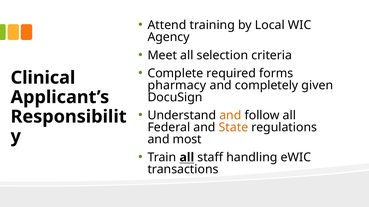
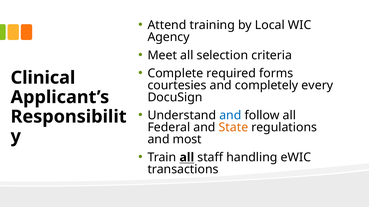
pharmacy: pharmacy -> courtesies (177, 86)
given: given -> every (317, 86)
and colour: orange -> blue (230, 116)
